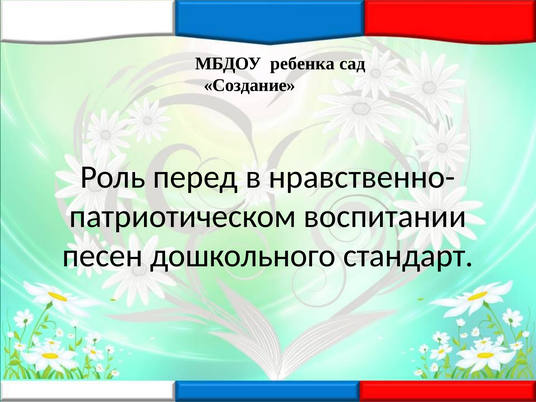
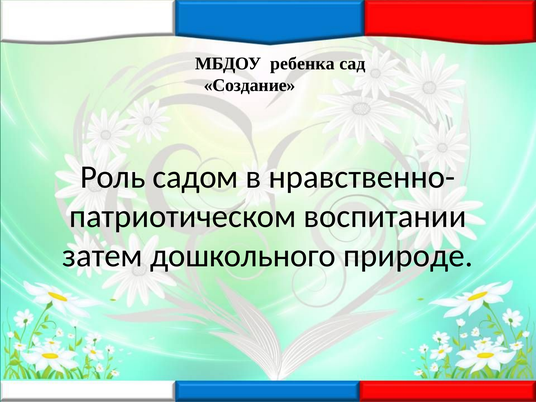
перед: перед -> садом (196, 177)
песен: песен -> затем (103, 256)
стандарт: стандарт -> природе (408, 256)
